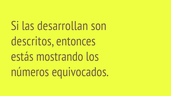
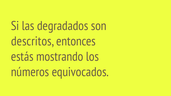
desarrollan: desarrollan -> degradados (63, 26)
